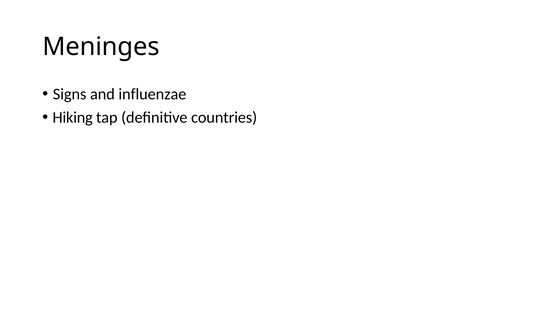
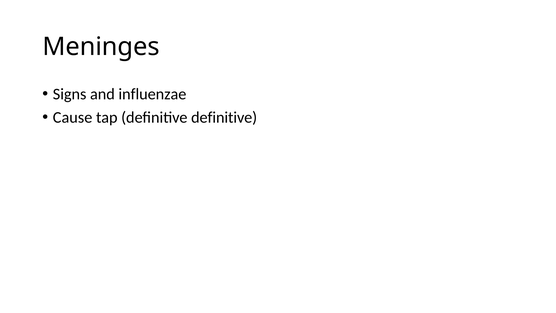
Hiking: Hiking -> Cause (73, 117)
definitive countries: countries -> definitive (224, 117)
